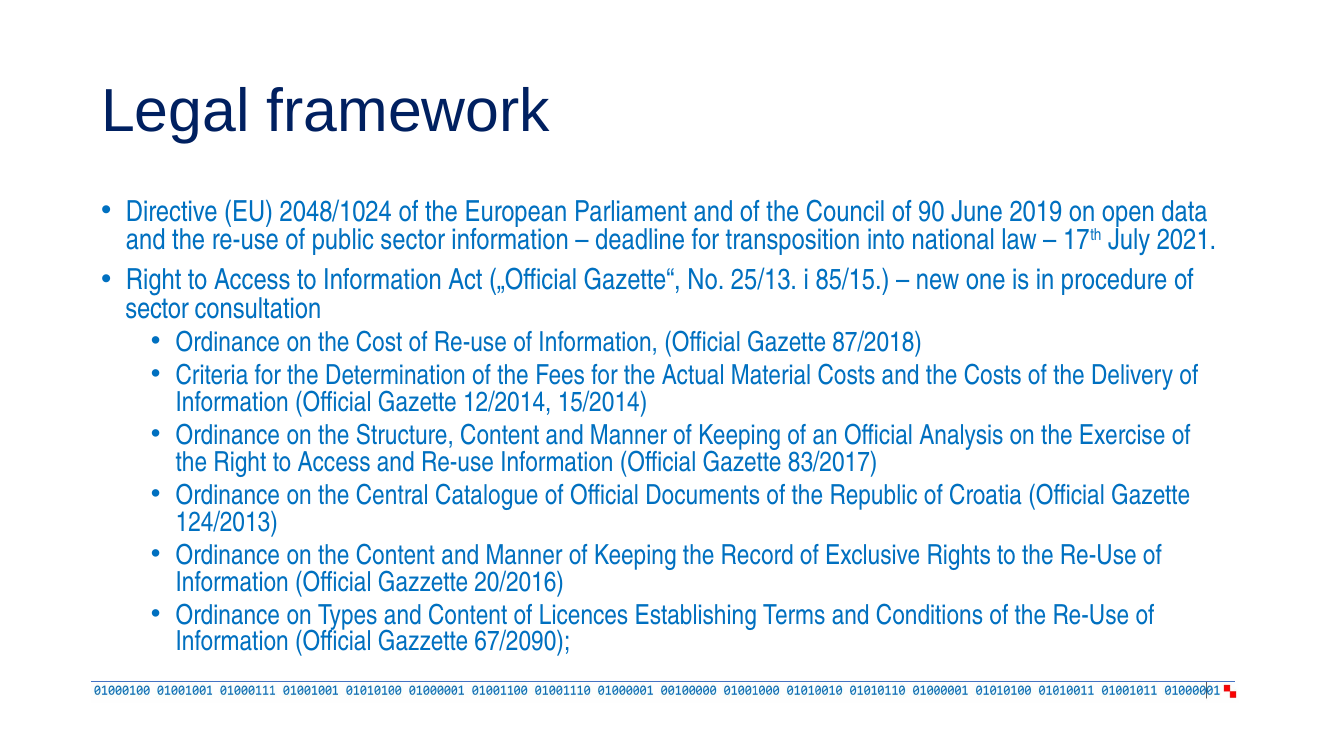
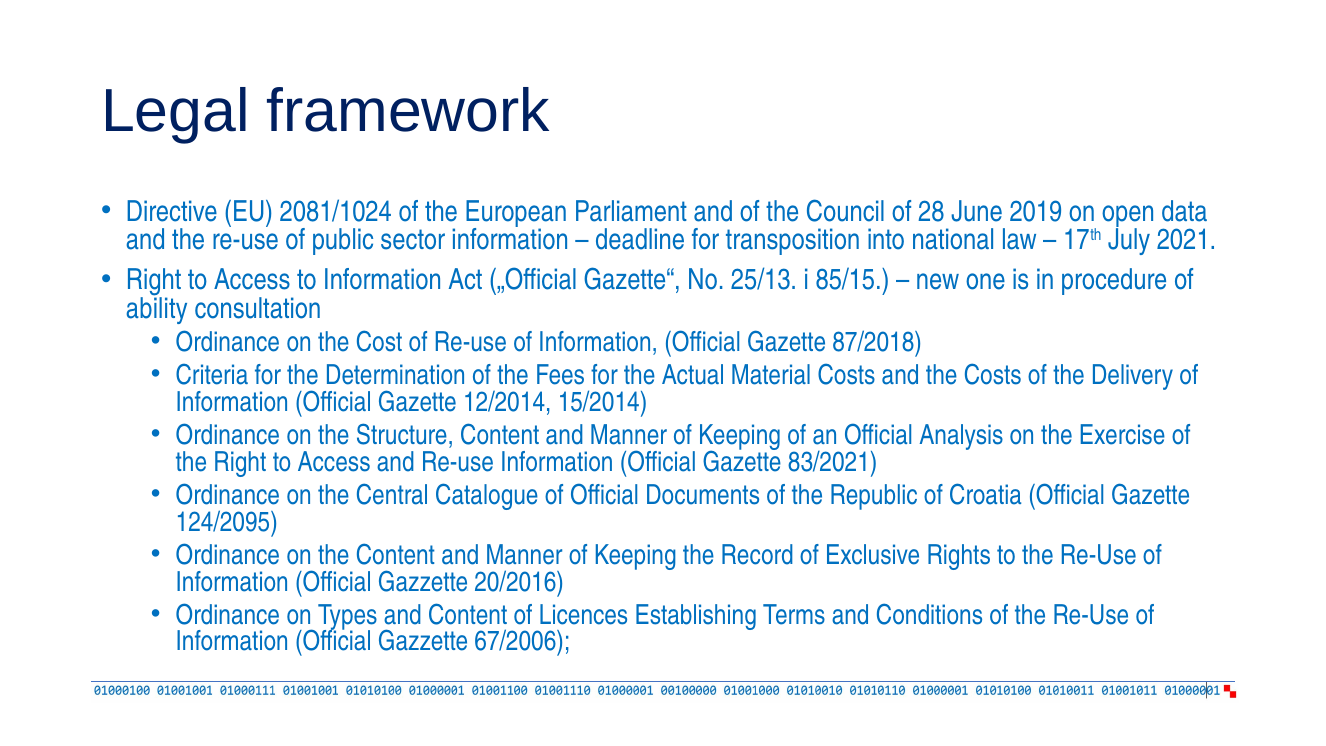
2048/1024: 2048/1024 -> 2081/1024 (336, 211)
90: 90 -> 28 (931, 211)
sector: sector -> ability (157, 308)
83/2017: 83/2017 -> 83/2021 (833, 462)
124/2013: 124/2013 -> 124/2095 (227, 522)
67/2090: 67/2090 -> 67/2006 (522, 642)
